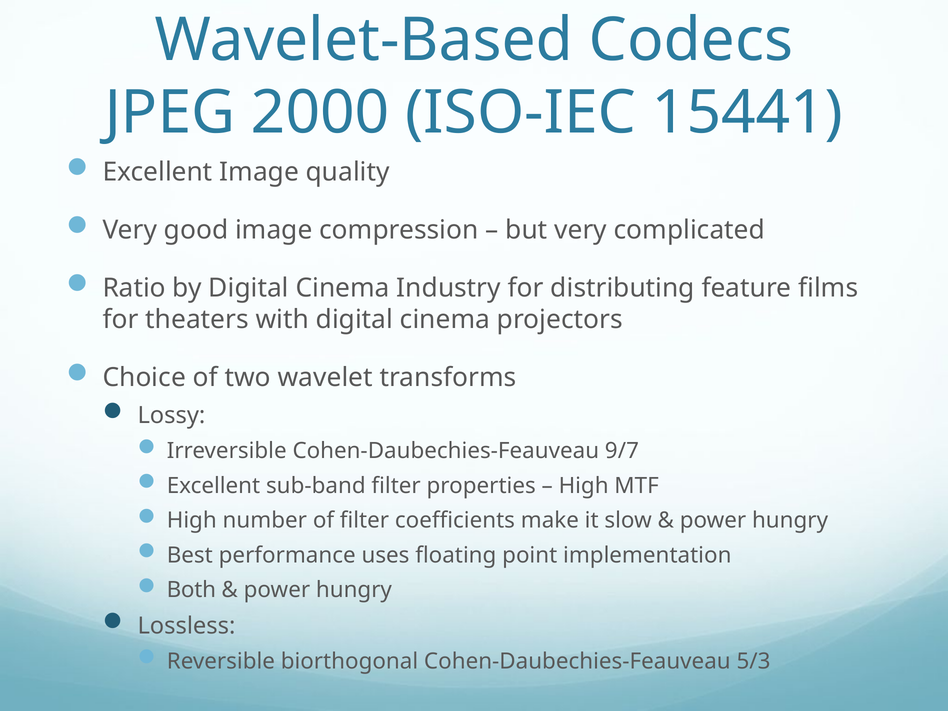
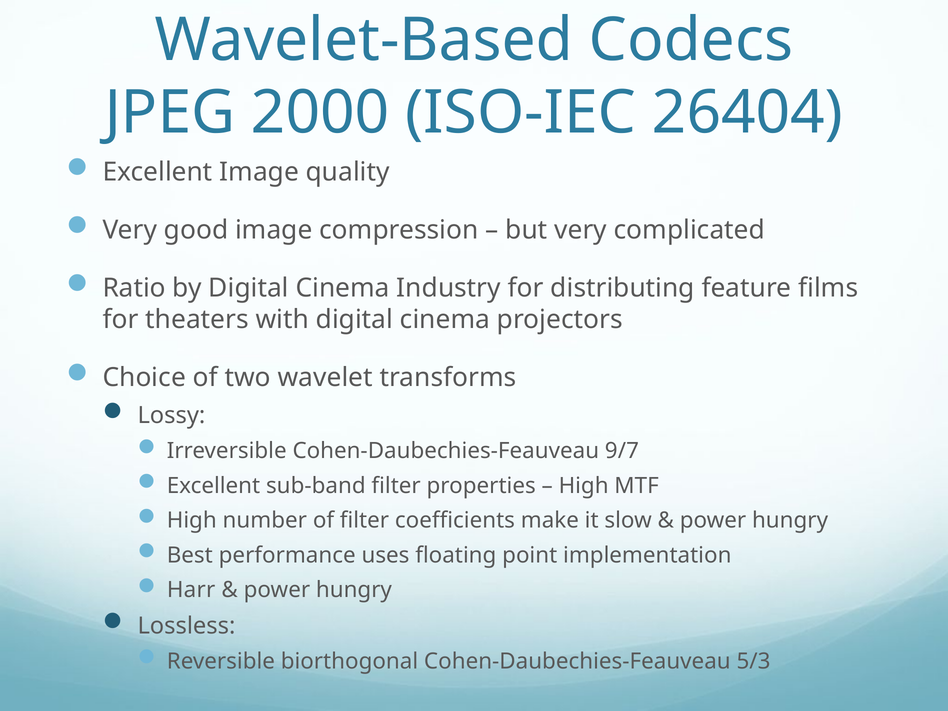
15441: 15441 -> 26404 (747, 113)
Both: Both -> Harr (191, 590)
